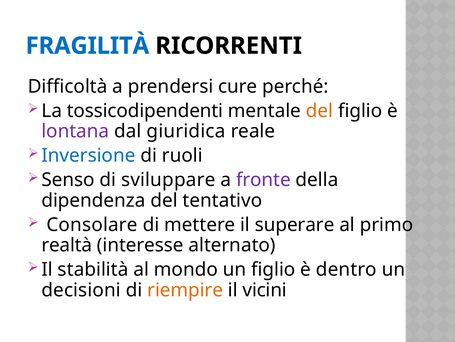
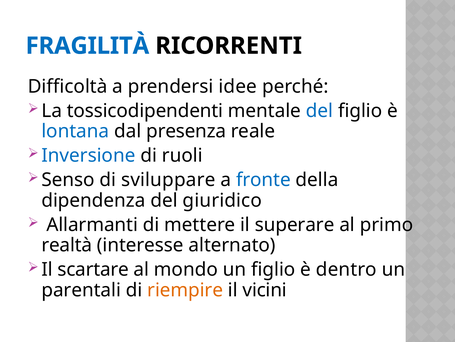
cure: cure -> idee (238, 86)
del colour: orange -> blue (320, 111)
lontana colour: purple -> blue (75, 131)
giuridica: giuridica -> presenza (186, 131)
fronte colour: purple -> blue (263, 180)
tentativo: tentativo -> giuridico (222, 200)
Consolare: Consolare -> Allarmanti (92, 224)
stabilità: stabilità -> scartare (93, 269)
decisioni: decisioni -> parentali (81, 290)
